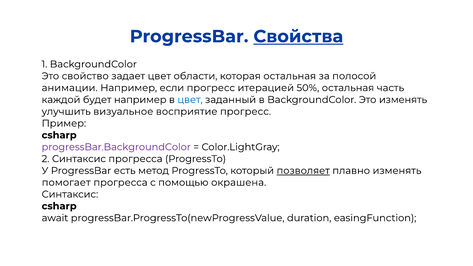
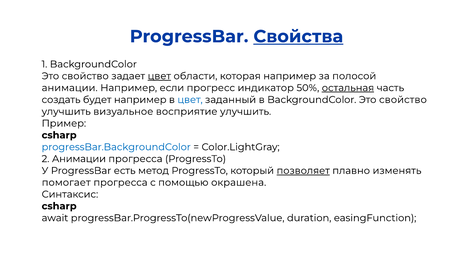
цвет underline: none -> present (159, 76)
которая остальная: остальная -> например (290, 76)
итерацией: итерацией -> индикатор (266, 88)
остальная underline: none -> present (348, 88)
каждой: каждой -> создать (61, 100)
в BackgroundColor Это изменять: изменять -> свойство (403, 100)
восприятие прогресс: прогресс -> улучшить (246, 112)
progressBar.BackgroundColor colour: purple -> blue (116, 147)
2 Синтаксис: Синтаксис -> Анимации (79, 159)
